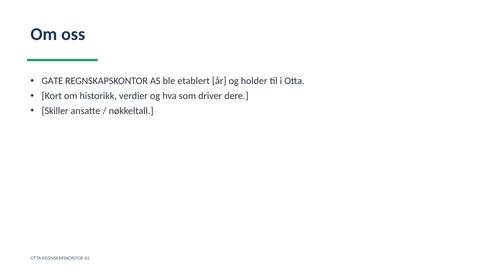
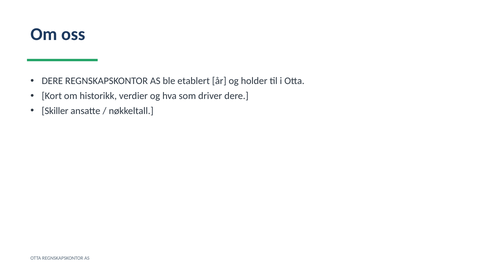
GATE: GATE -> DERE (52, 81)
